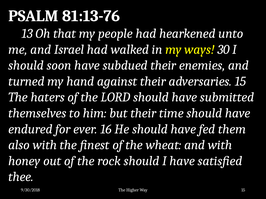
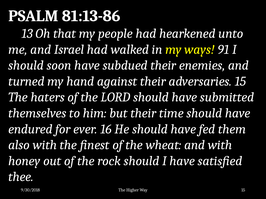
81:13-76: 81:13-76 -> 81:13-86 (91, 16)
30: 30 -> 91 (223, 50)
